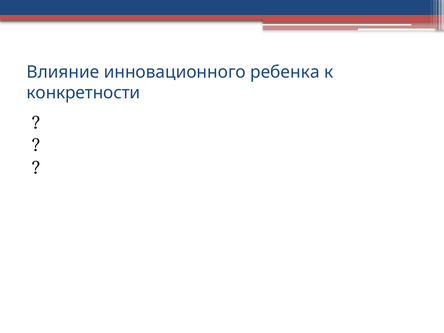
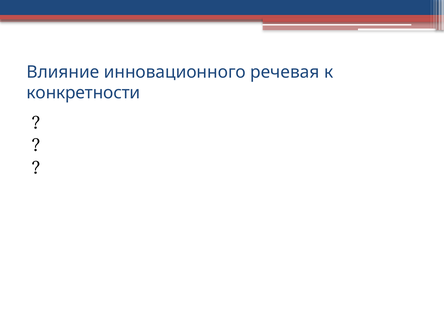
ребенка: ребенка -> речевая (285, 72)
